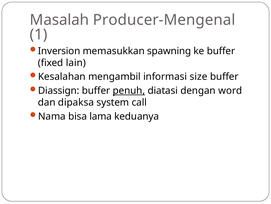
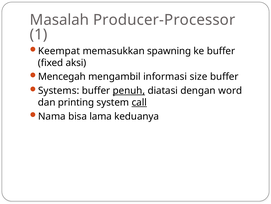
Producer-Mengenal: Producer-Mengenal -> Producer-Processor (164, 20)
Inversion: Inversion -> Keempat (59, 51)
lain: lain -> aksi (76, 63)
Kesalahan: Kesalahan -> Mencegah (62, 76)
Diassign: Diassign -> Systems (59, 90)
dipaksa: dipaksa -> printing (76, 102)
call underline: none -> present (139, 102)
